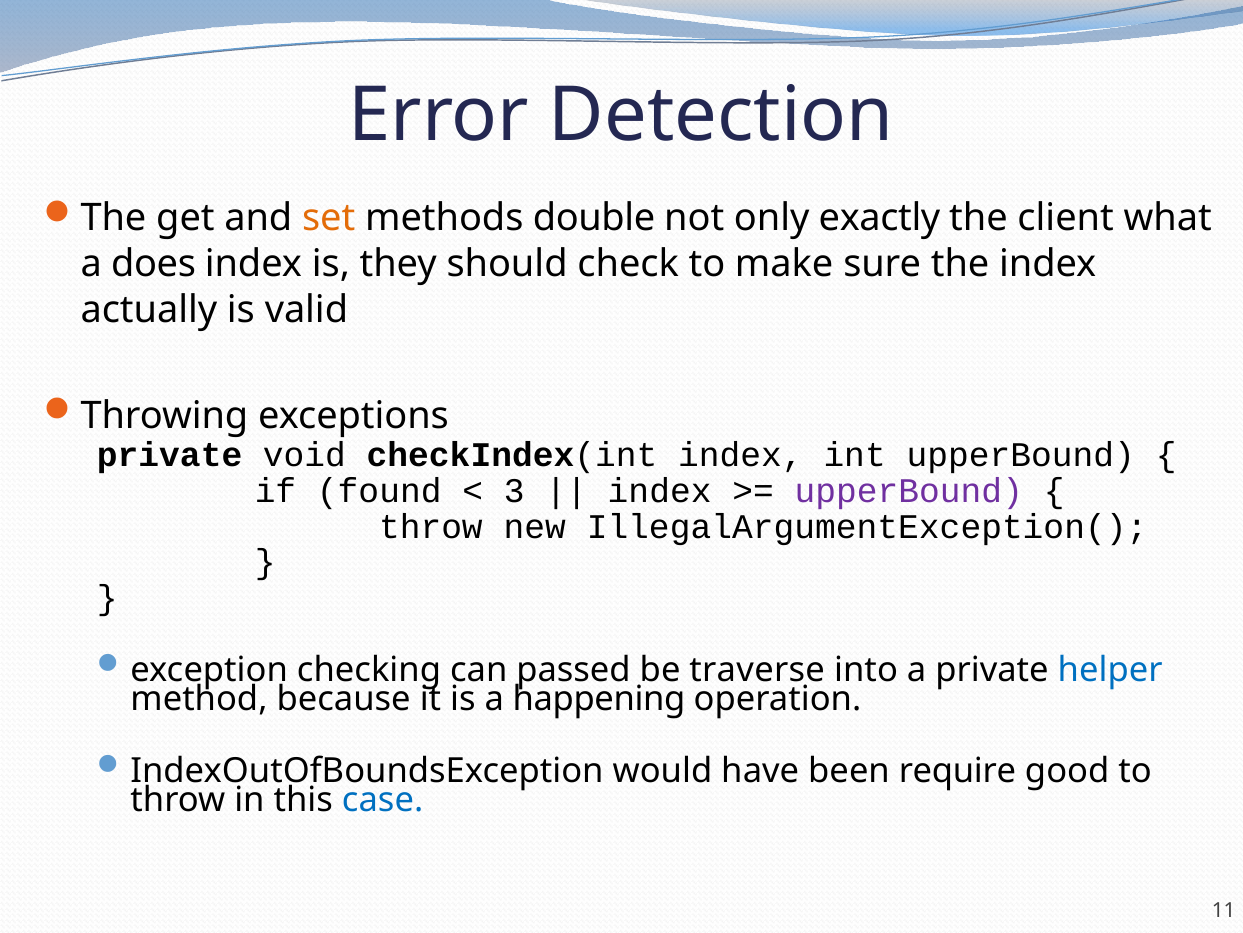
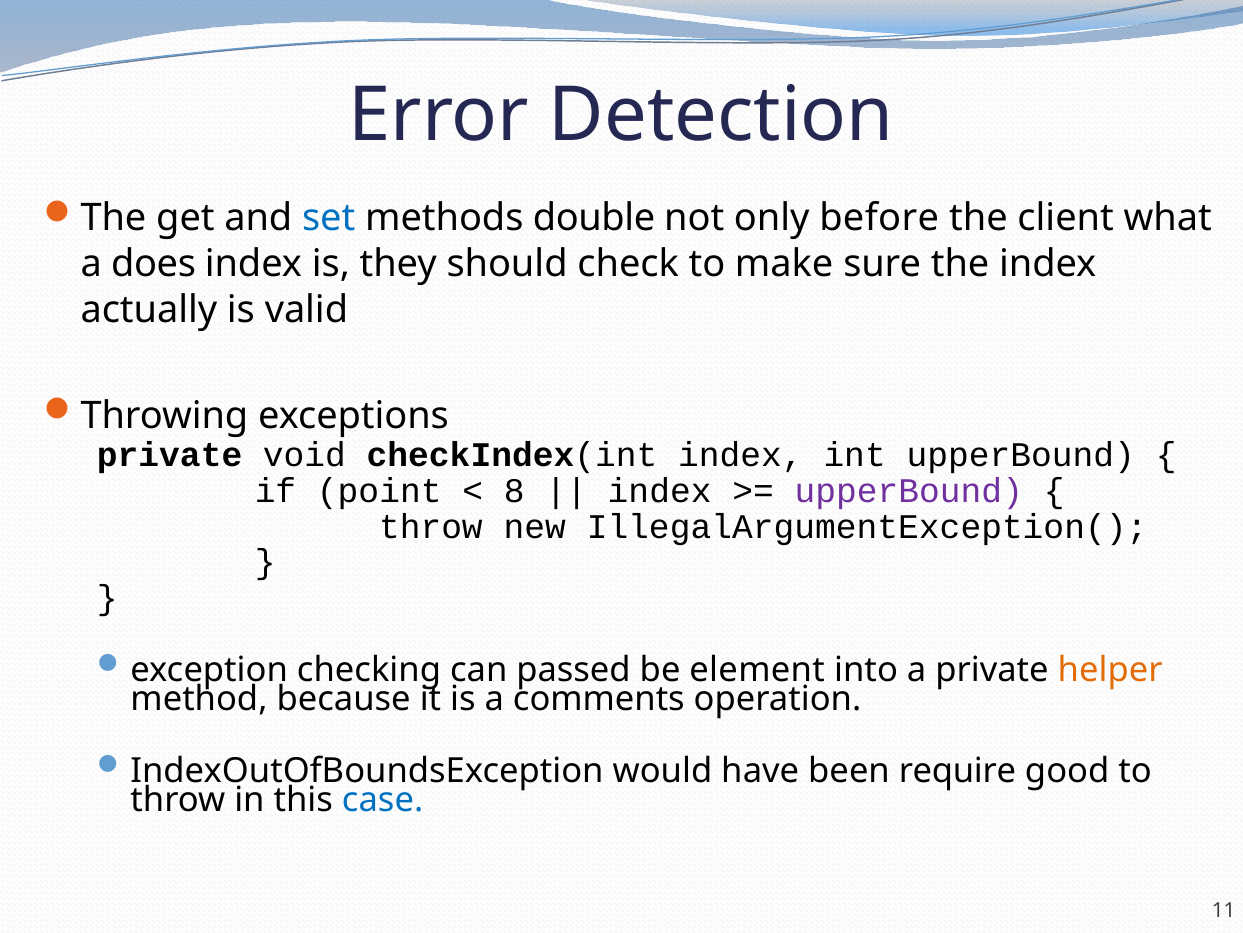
set colour: orange -> blue (329, 218)
exactly: exactly -> before (879, 218)
found: found -> point (379, 490)
3: 3 -> 8 (514, 490)
traverse: traverse -> element (757, 670)
helper colour: blue -> orange (1110, 670)
happening: happening -> comments (599, 699)
